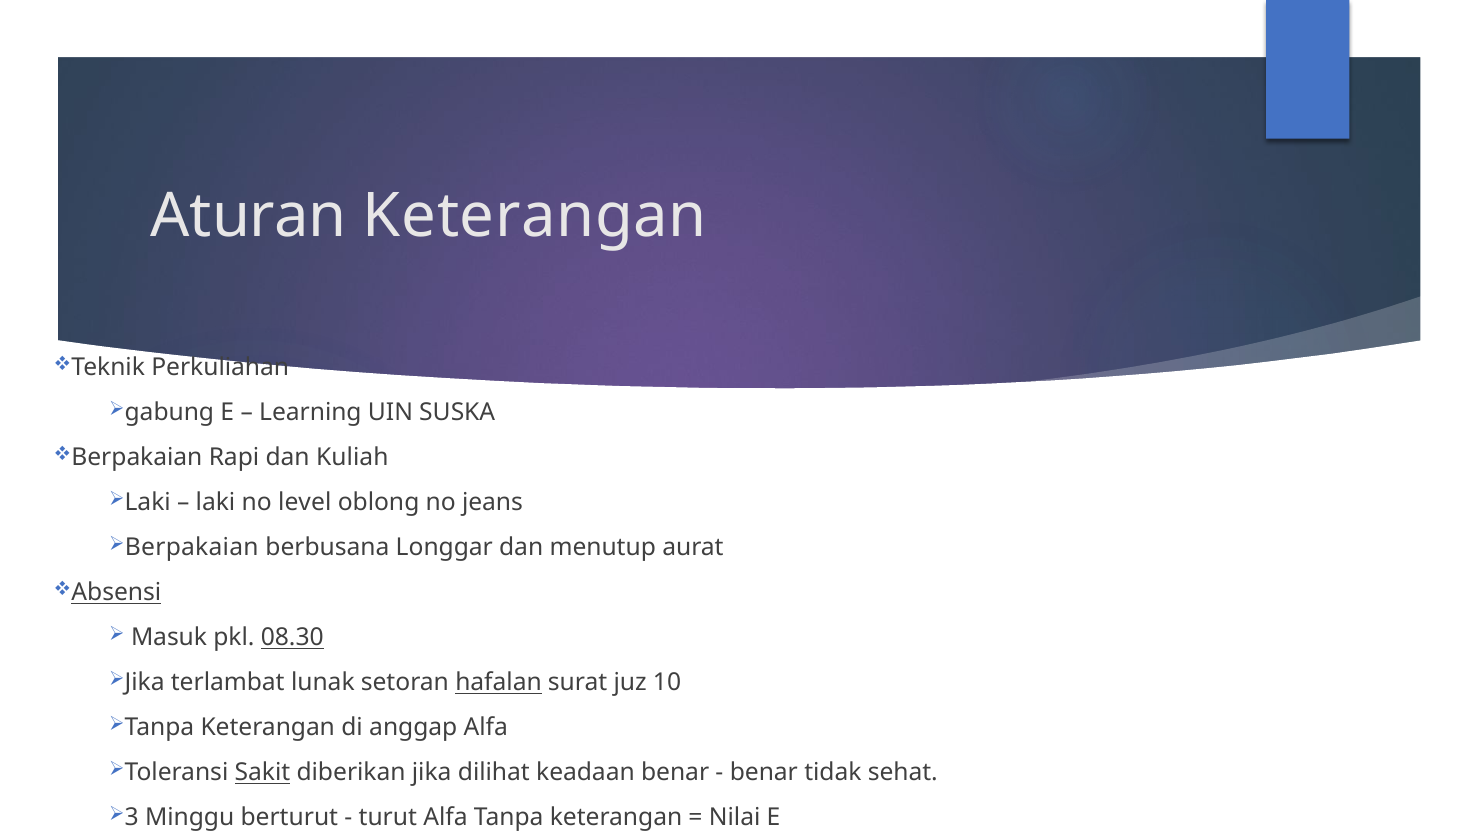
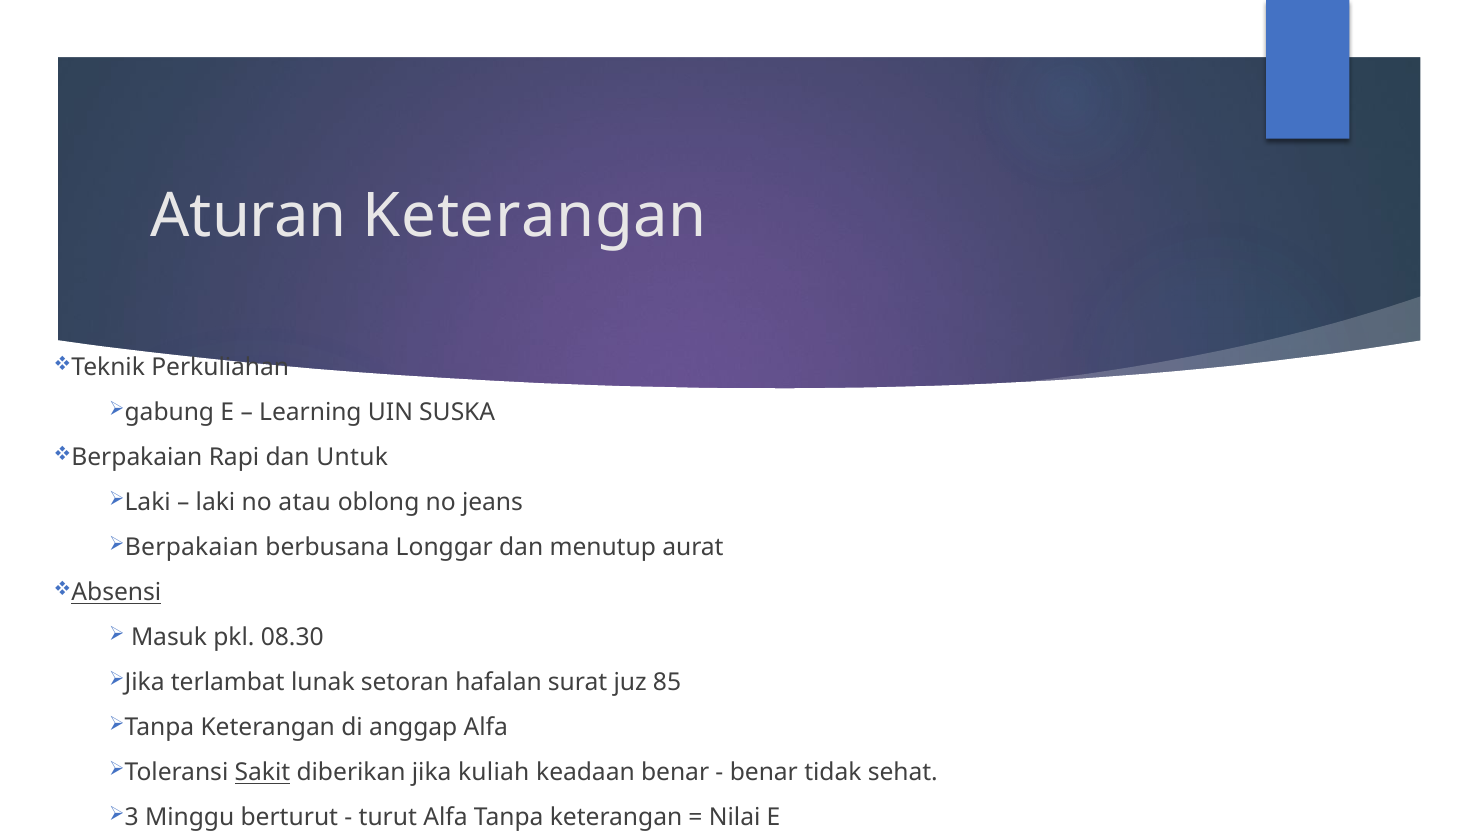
Kuliah: Kuliah -> Untuk (352, 458)
level: level -> atau (305, 503)
08.30 underline: present -> none (292, 638)
hafalan underline: present -> none (499, 683)
10: 10 -> 85 (667, 683)
dilihat: dilihat -> kuliah (494, 773)
